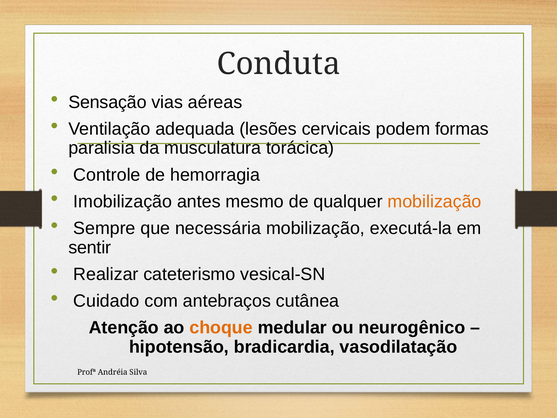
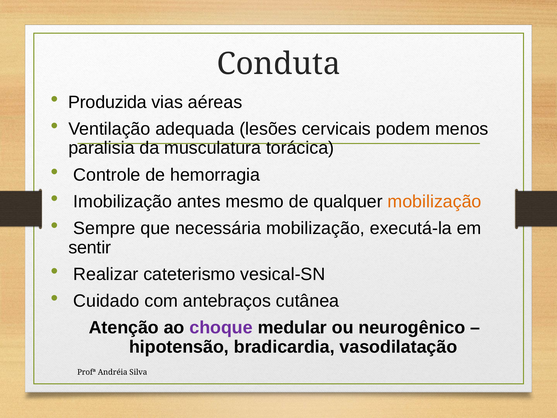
Sensação: Sensação -> Produzida (108, 102)
formas: formas -> menos (462, 129)
choque colour: orange -> purple (221, 327)
